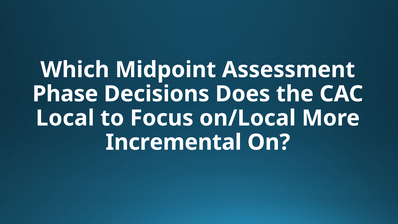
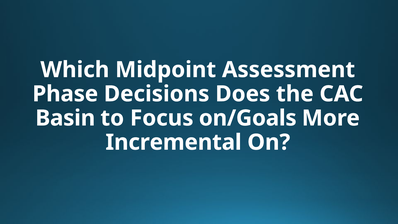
Local: Local -> Basin (65, 118)
on/Local: on/Local -> on/Goals (248, 118)
